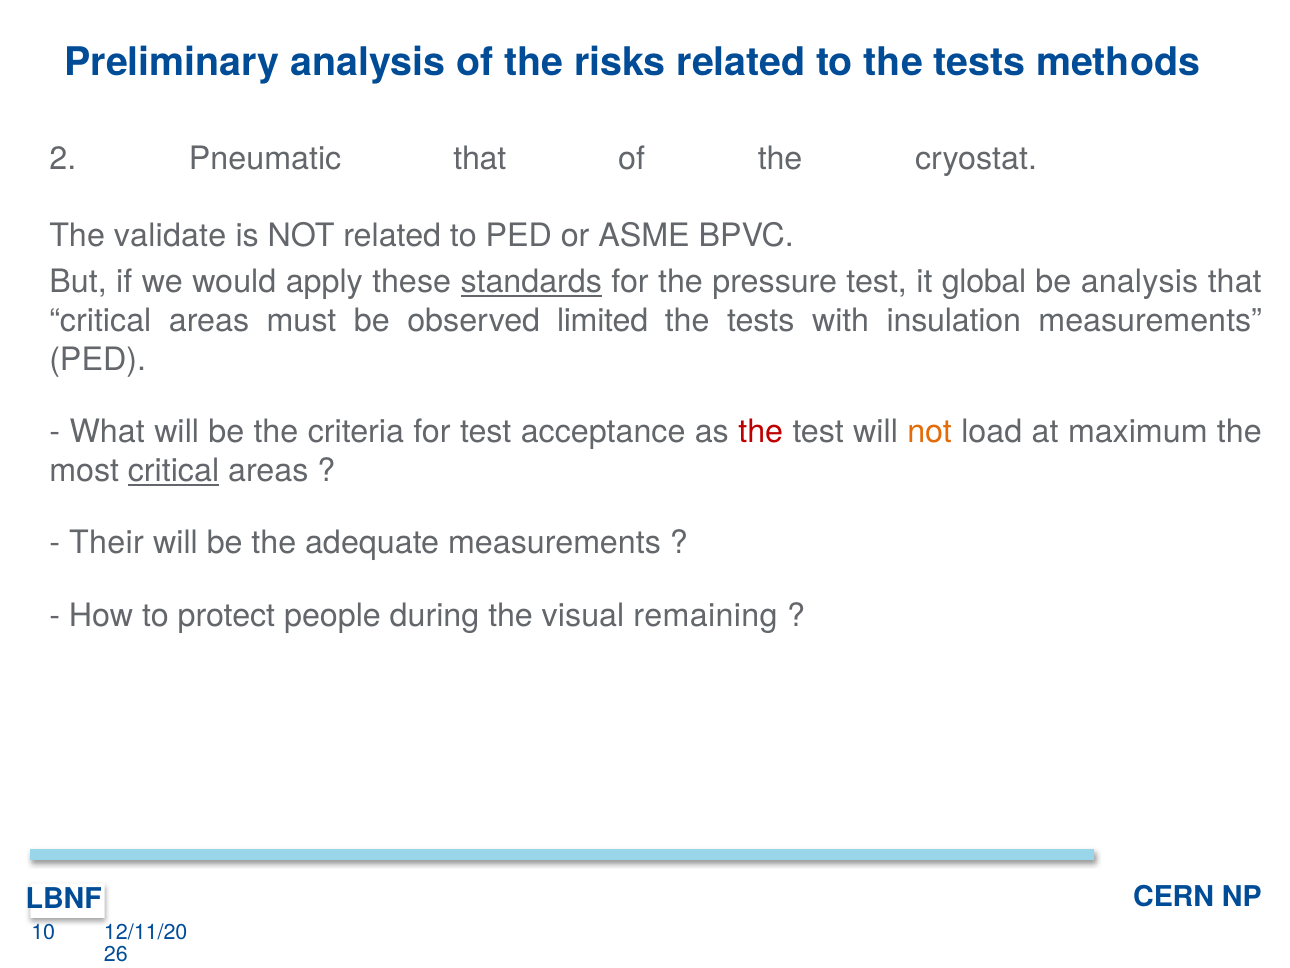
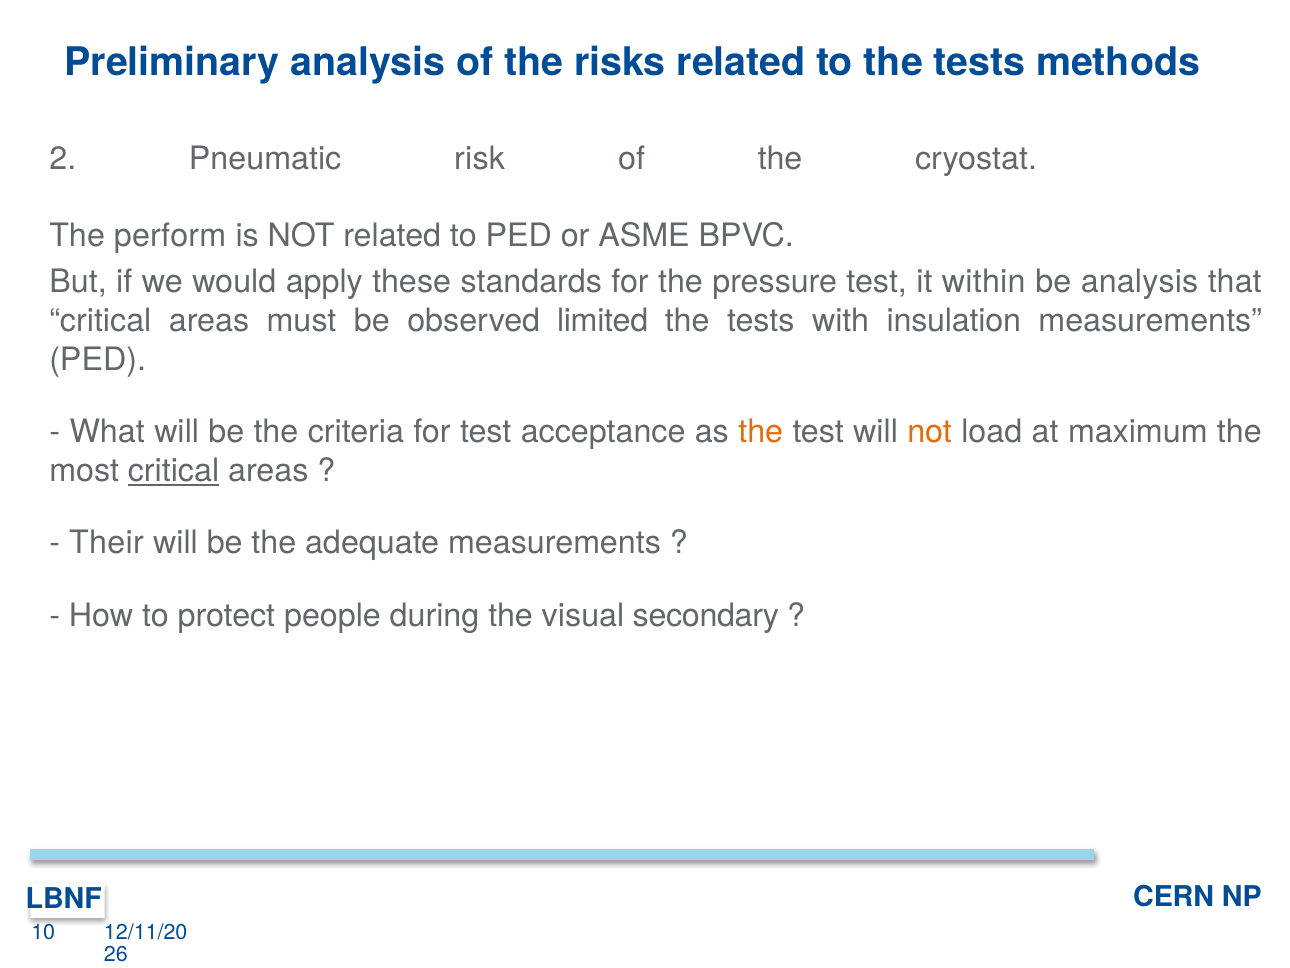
Pneumatic that: that -> risk (480, 159)
validate: validate -> perform (170, 236)
standards underline: present -> none (531, 282)
global: global -> within (984, 282)
the colour: red -> orange (761, 432)
remaining: remaining -> secondary (706, 615)
